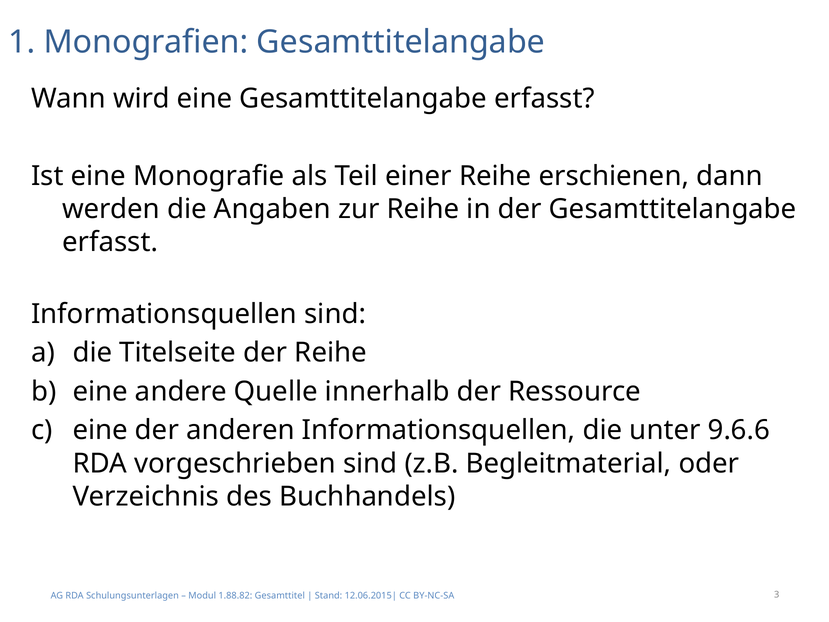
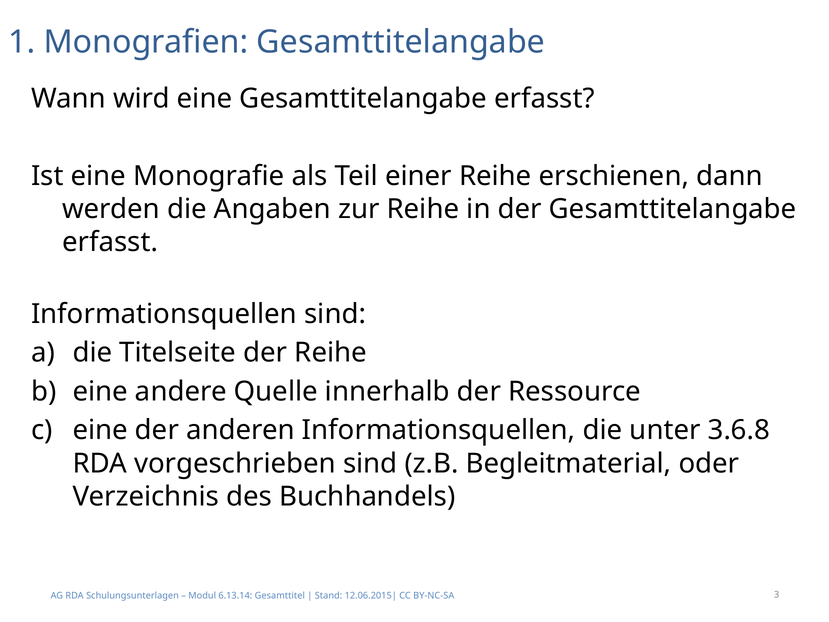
9.6.6: 9.6.6 -> 3.6.8 (739, 430)
1.88.82: 1.88.82 -> 6.13.14 (235, 595)
